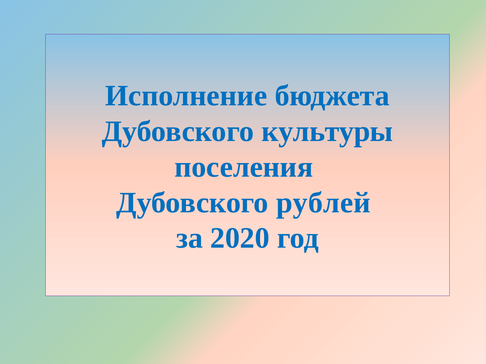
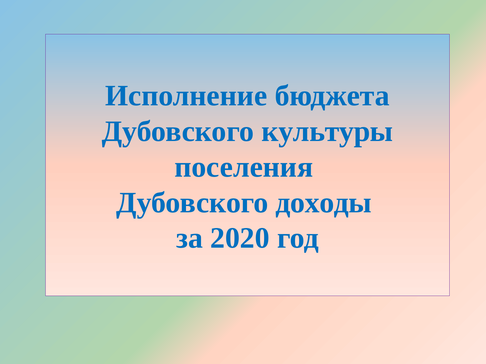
рублей: рублей -> доходы (324, 203)
